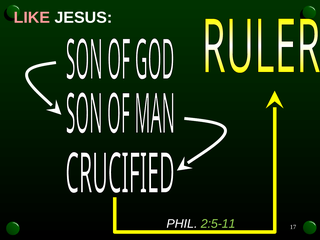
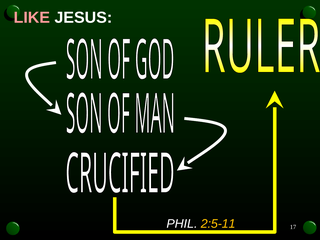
2:5-11 colour: light green -> yellow (218, 224)
